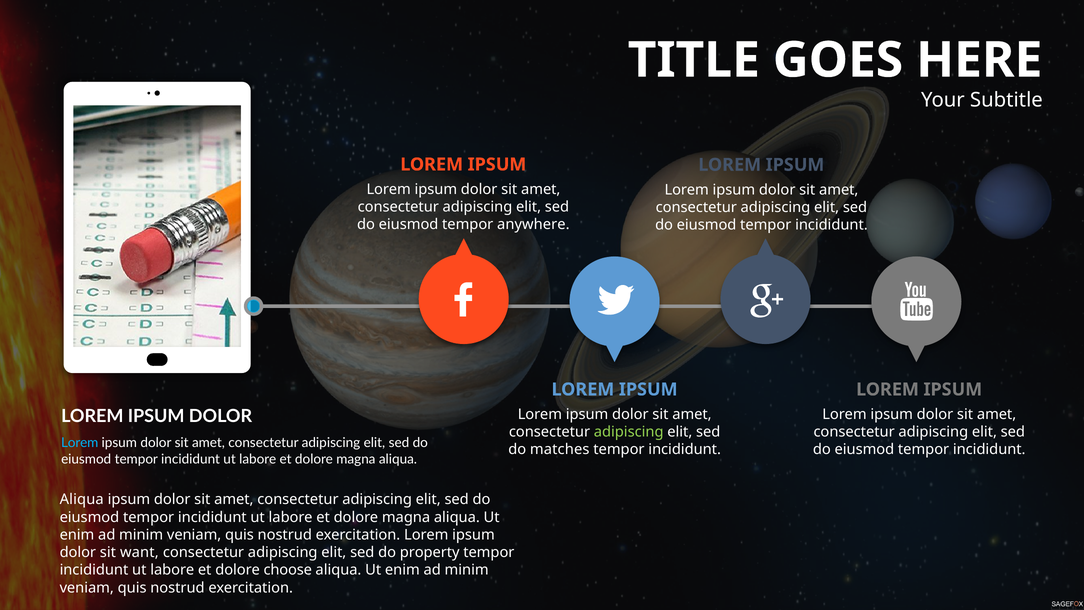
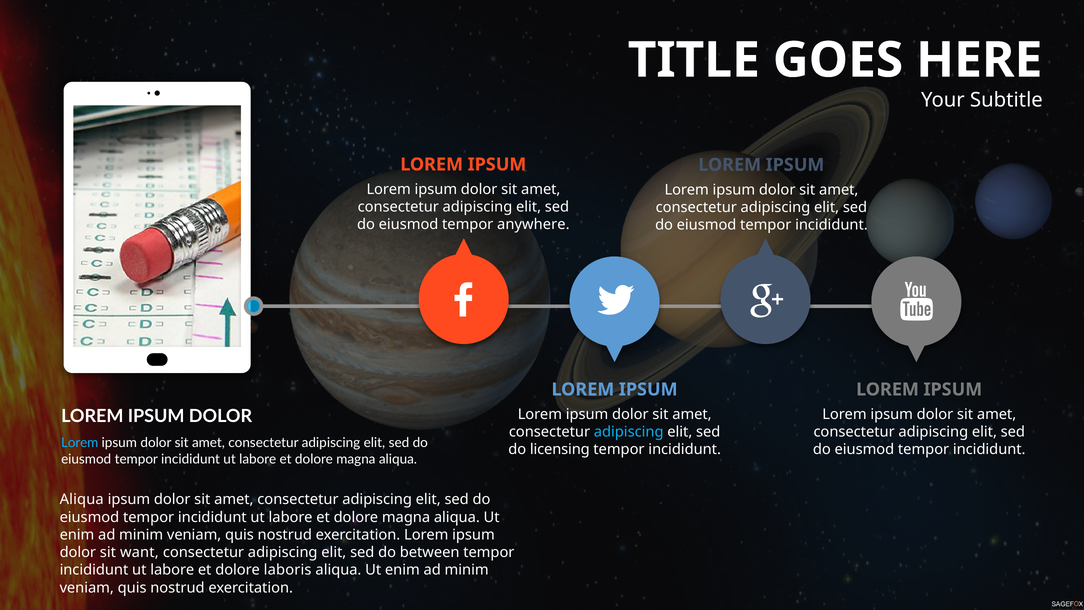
adipiscing colour: light green -> light blue (629, 432)
matches: matches -> licensing (560, 449)
property: property -> between (430, 552)
choose: choose -> laboris (288, 570)
